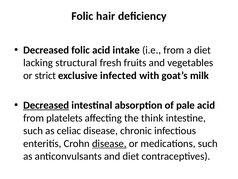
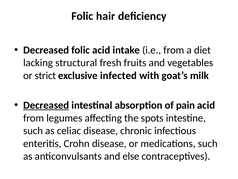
pale: pale -> pain (186, 105)
platelets: platelets -> legumes (64, 118)
think: think -> spots (152, 118)
disease underline: present -> none (109, 143)
and diet: diet -> else (131, 156)
